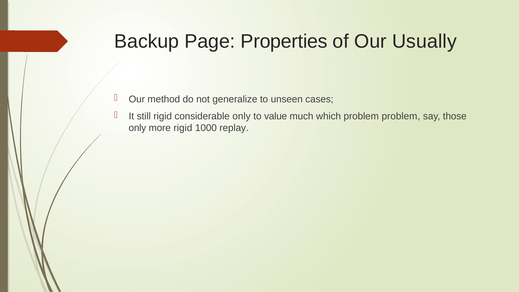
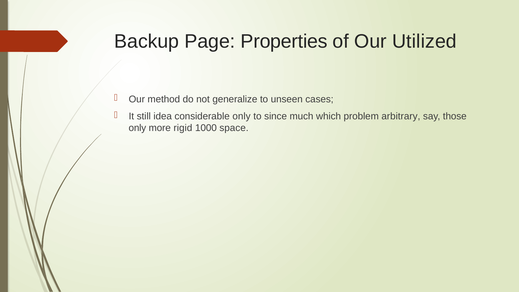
Usually: Usually -> Utilized (424, 42)
still rigid: rigid -> idea (163, 116)
value: value -> since (276, 116)
problem problem: problem -> arbitrary (401, 116)
replay: replay -> space (234, 128)
